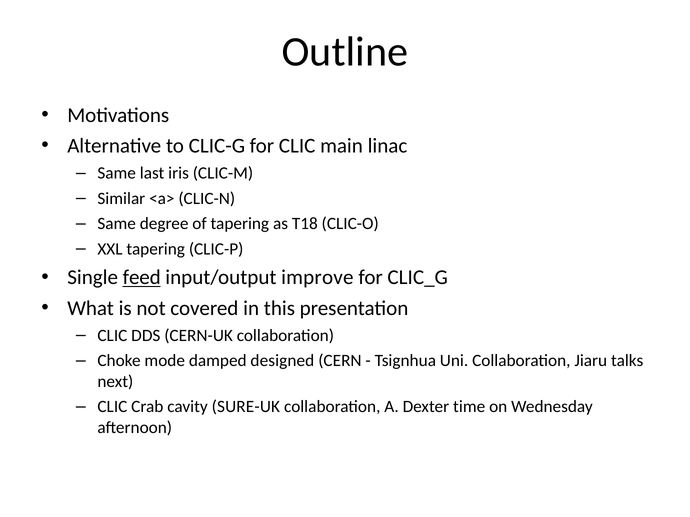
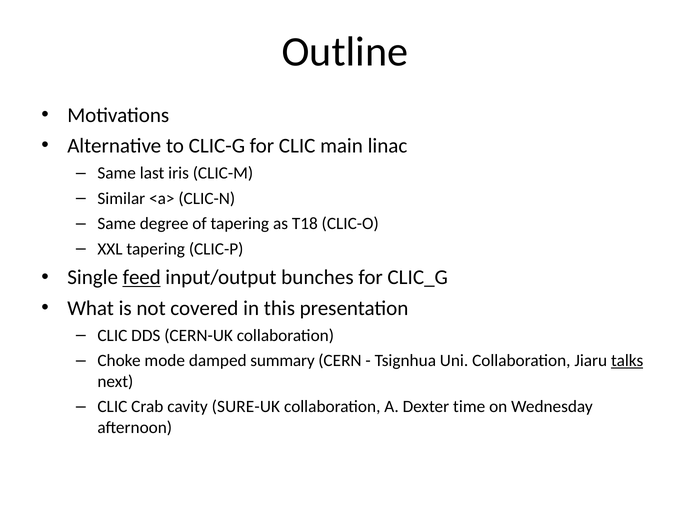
improve: improve -> bunches (317, 278)
designed: designed -> summary (283, 361)
talks underline: none -> present (627, 361)
